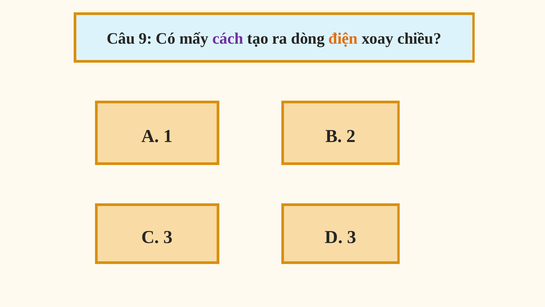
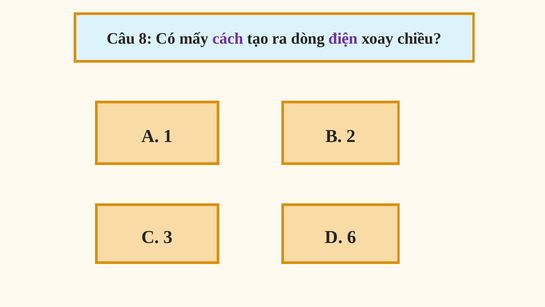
9: 9 -> 8 (145, 39)
điện colour: orange -> purple (343, 39)
D 3: 3 -> 6 (352, 237)
